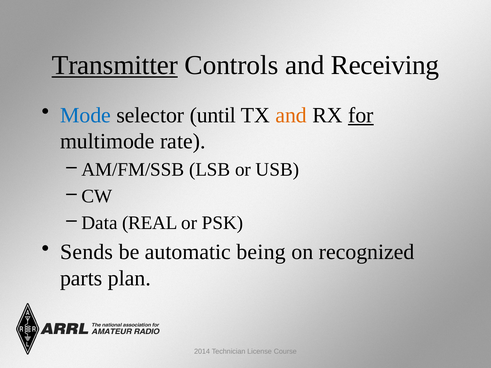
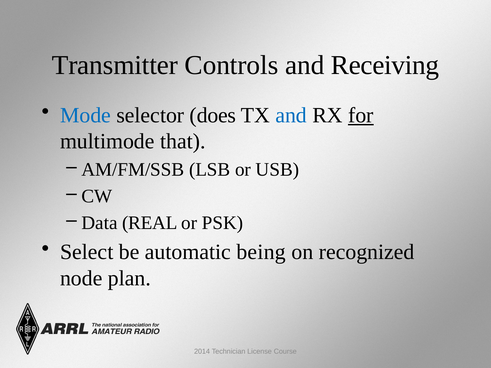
Transmitter underline: present -> none (115, 65)
until: until -> does (213, 115)
and colour: orange -> blue (291, 115)
rate: rate -> that (183, 141)
Sends: Sends -> Select (87, 252)
parts: parts -> node (81, 278)
